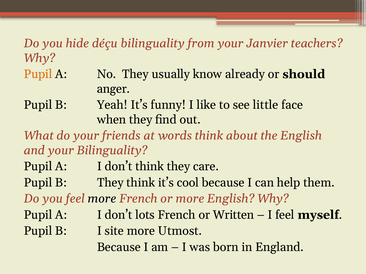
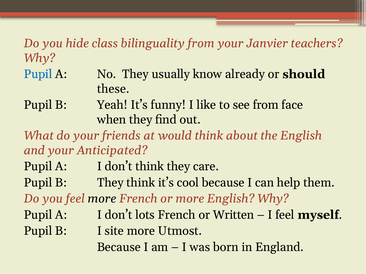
déçu: déçu -> class (105, 43)
Pupil colour: orange -> blue (38, 74)
anger: anger -> these (113, 89)
see little: little -> from (266, 105)
words: words -> would (175, 136)
your Bilinguality: Bilinguality -> Anticipated (112, 151)
